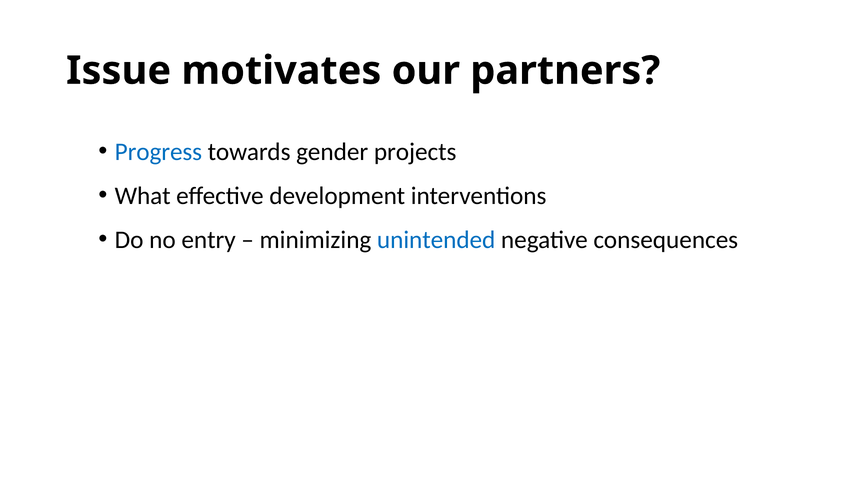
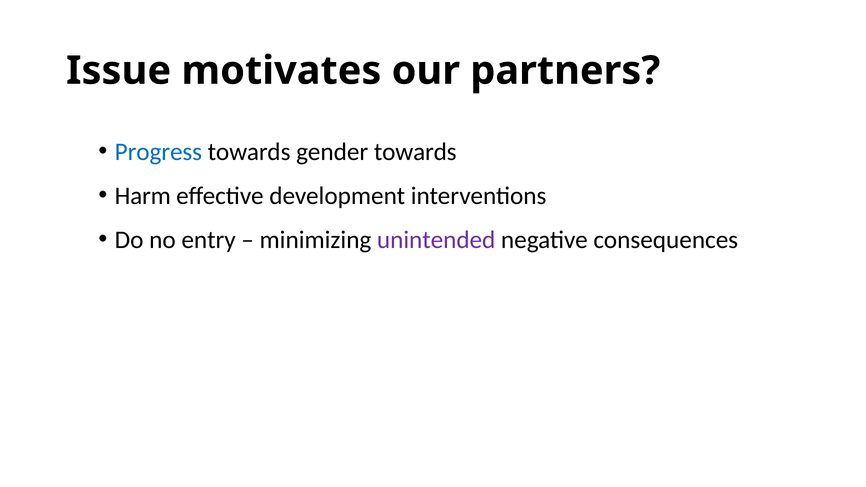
gender projects: projects -> towards (415, 152)
What: What -> Harm (143, 196)
unintended colour: blue -> purple (436, 240)
